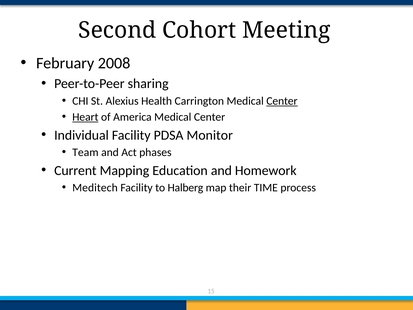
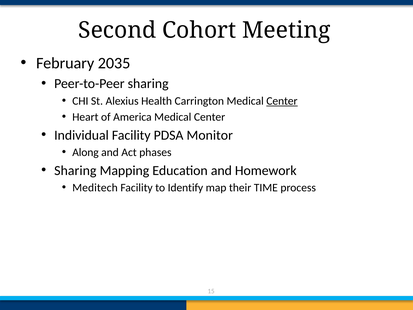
2008: 2008 -> 2035 (114, 63)
Heart underline: present -> none (85, 117)
Team: Team -> Along (85, 152)
Current: Current -> Sharing (75, 170)
Halberg: Halberg -> Identify (185, 188)
